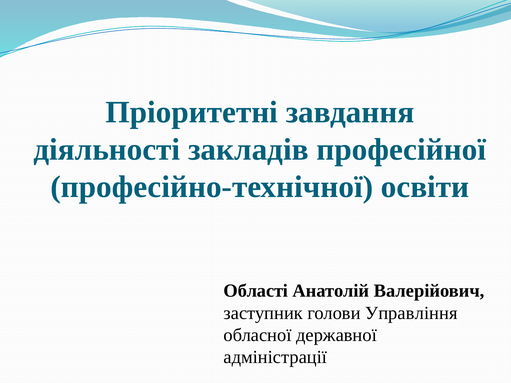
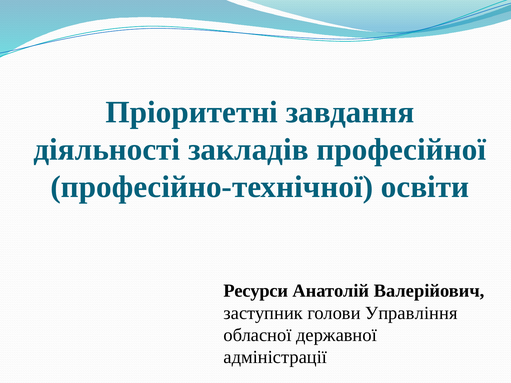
Області: Області -> Ресурси (256, 291)
